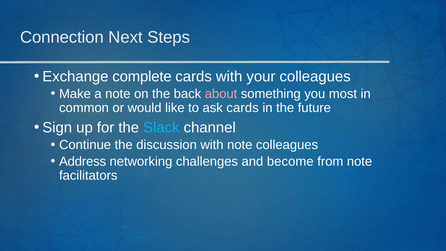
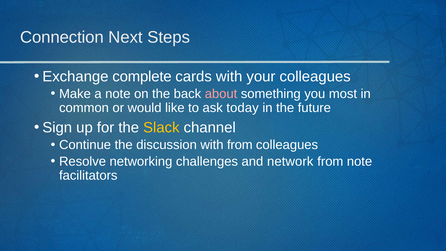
ask cards: cards -> today (243, 108)
Slack colour: light blue -> yellow (161, 128)
with note: note -> from (240, 145)
Address: Address -> Resolve (83, 161)
become: become -> network (290, 161)
